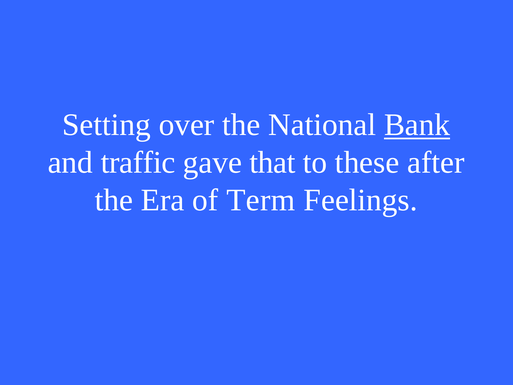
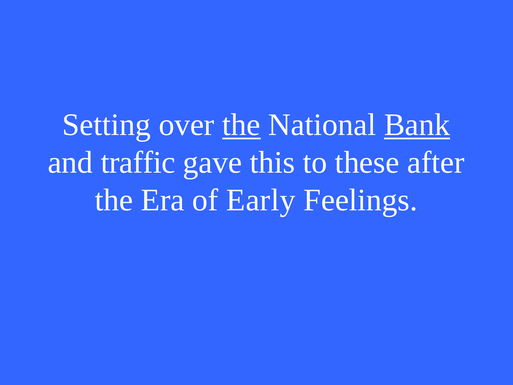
the underline: none -> present (241, 125)
that: that -> this (272, 163)
Term: Term -> Early (261, 200)
